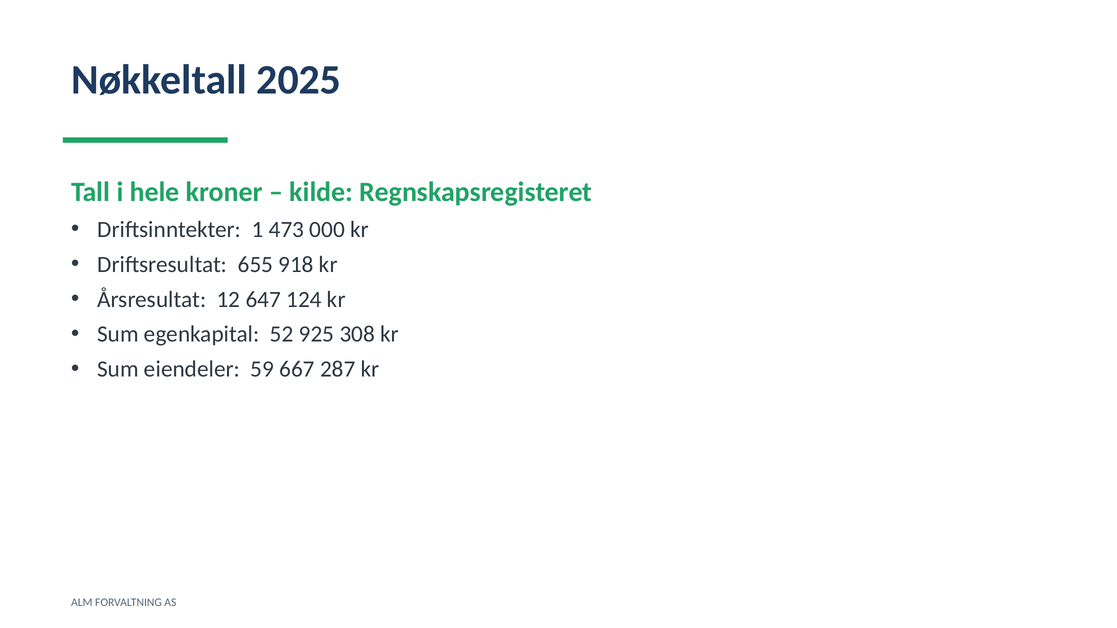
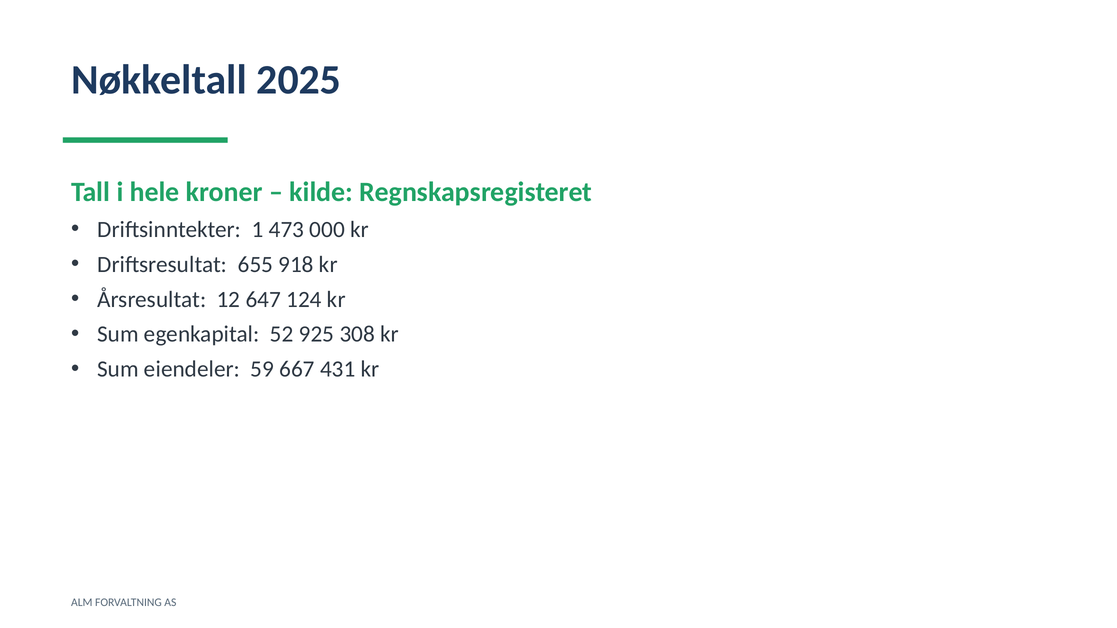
287: 287 -> 431 (338, 369)
